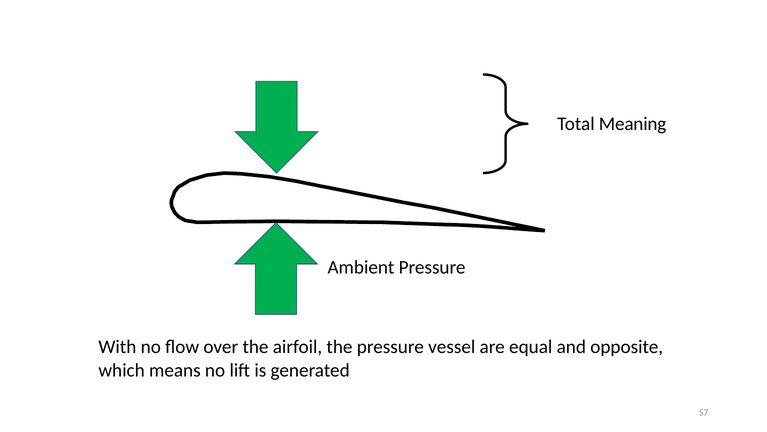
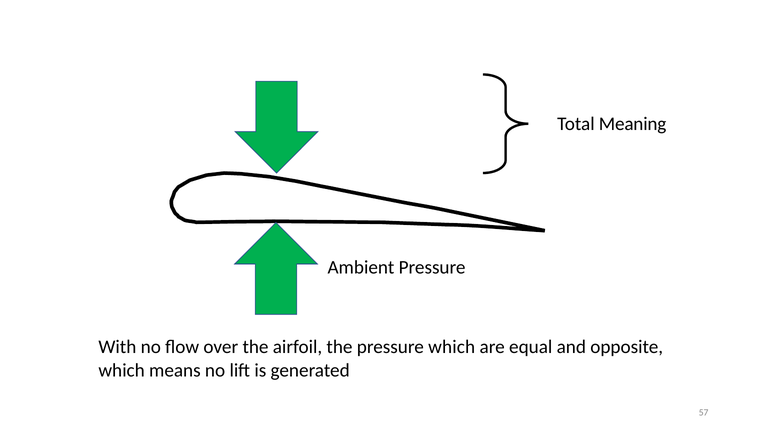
pressure vessel: vessel -> which (452, 347)
